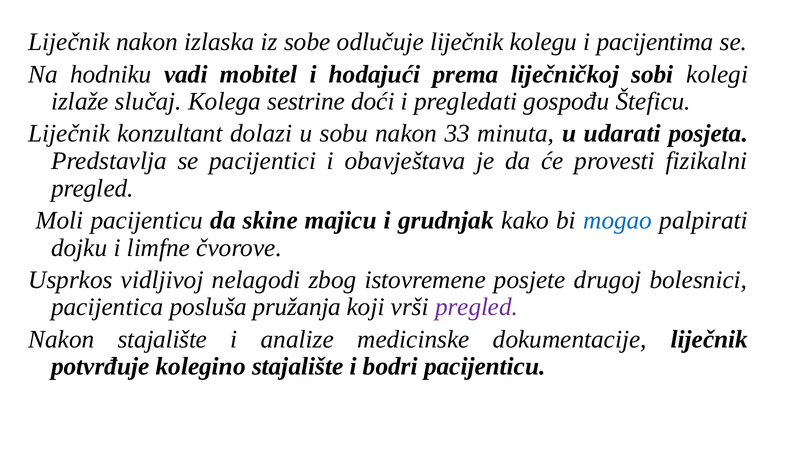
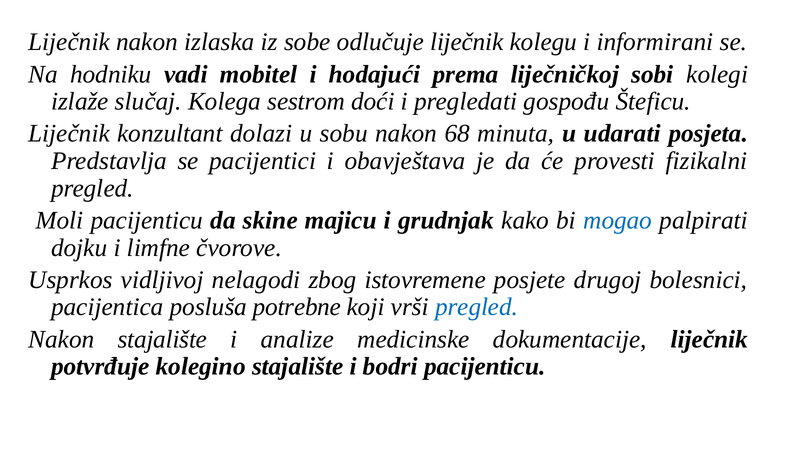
pacijentima: pacijentima -> informirani (655, 42)
sestrine: sestrine -> sestrom (306, 102)
33: 33 -> 68 (457, 134)
pružanja: pružanja -> potrebne (297, 308)
pregled colour: purple -> blue (477, 308)
